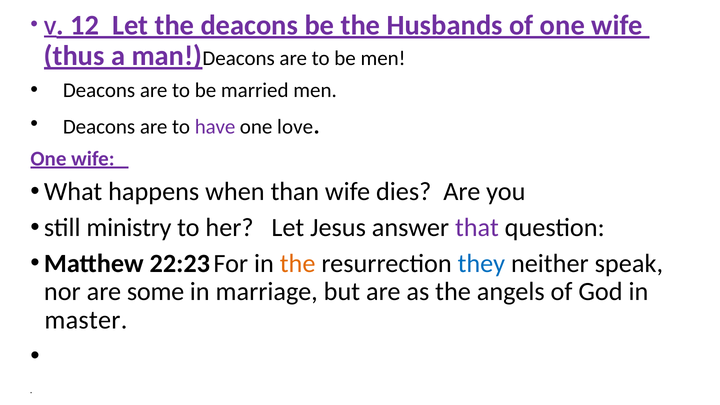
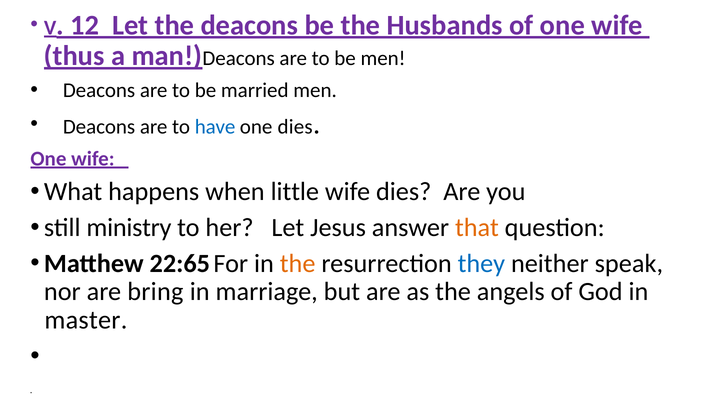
have colour: purple -> blue (215, 127)
one love: love -> dies (295, 127)
than: than -> little (295, 192)
that colour: purple -> orange (477, 228)
22:23: 22:23 -> 22:65 (180, 263)
some: some -> bring (155, 292)
